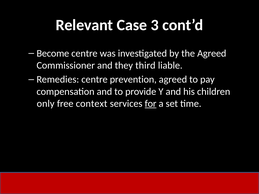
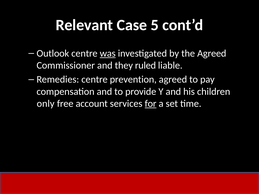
3: 3 -> 5 (155, 25)
Become: Become -> Outlook (53, 53)
was underline: none -> present (108, 53)
third: third -> ruled (145, 65)
context: context -> account (92, 104)
